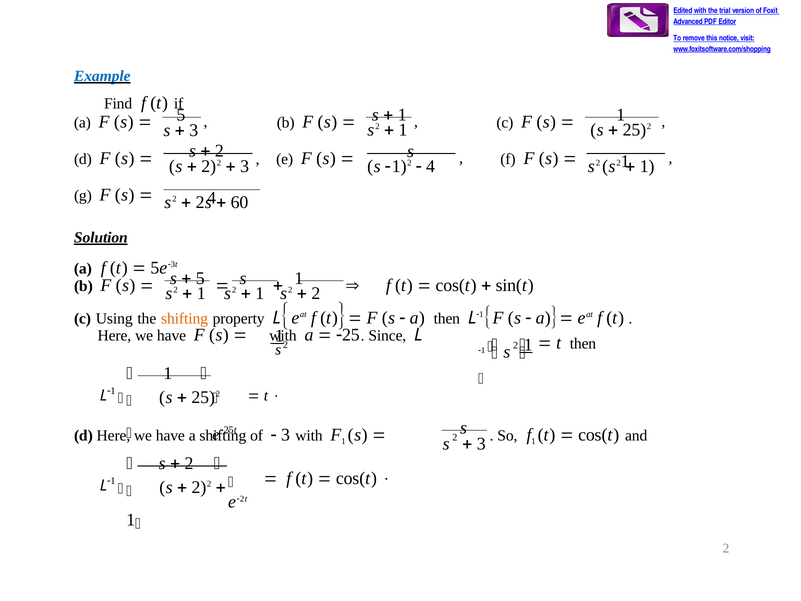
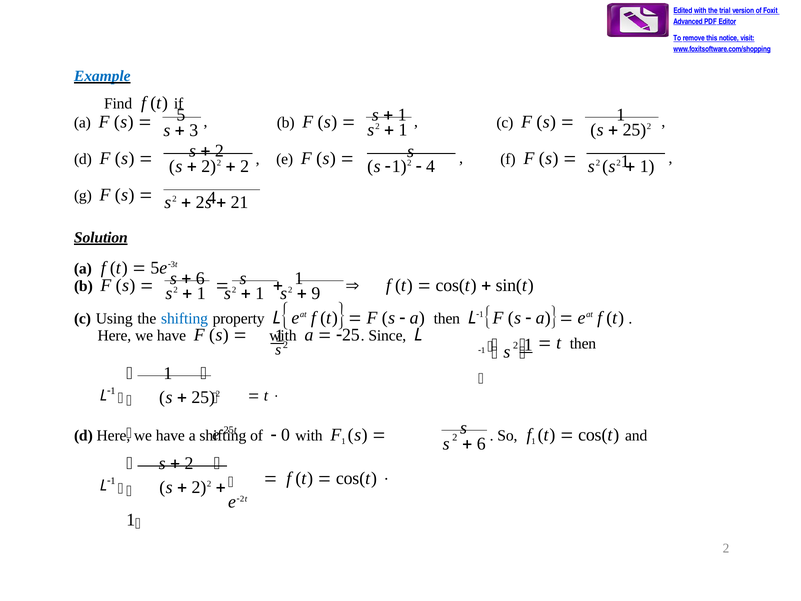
3: 3 -> 2 (245, 166)
60: 60 -> 21 (240, 202)
5: 5 -> 6 (200, 278)
2: 2 -> 9 (316, 293)
shifting colour: orange -> blue (185, 319)
3: 3 -> 0 (285, 435)
3: 3 -> 6 (481, 444)
